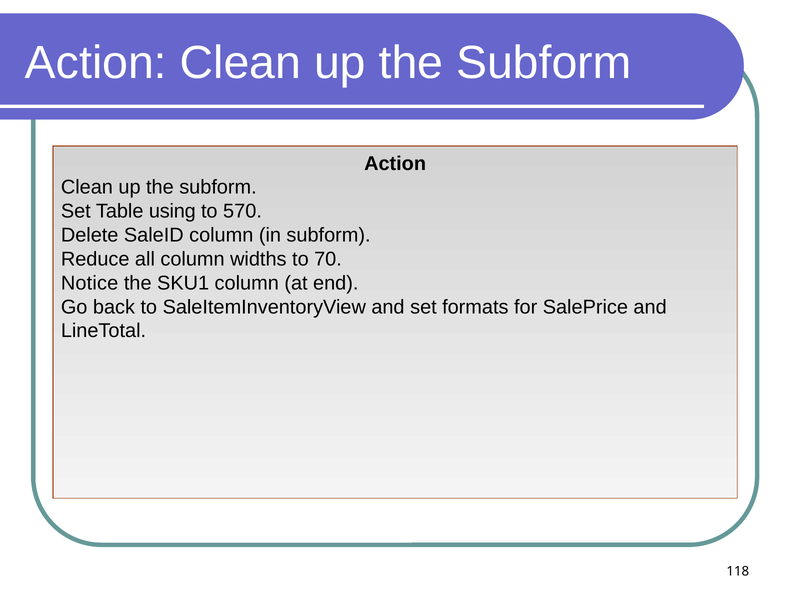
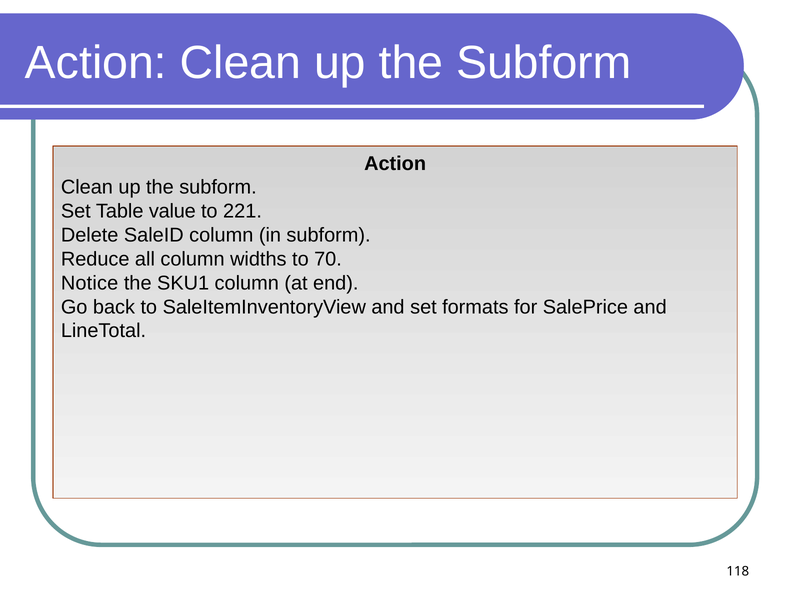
using: using -> value (172, 211)
570: 570 -> 221 (242, 211)
